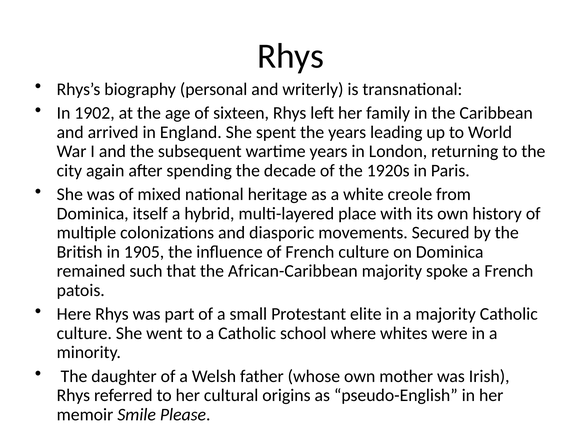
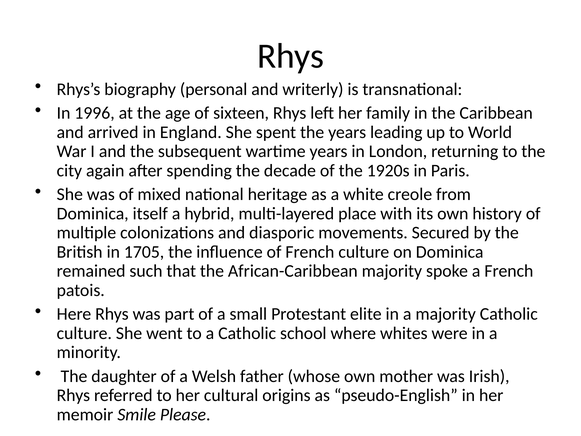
1902: 1902 -> 1996 (95, 113)
1905: 1905 -> 1705 (144, 252)
